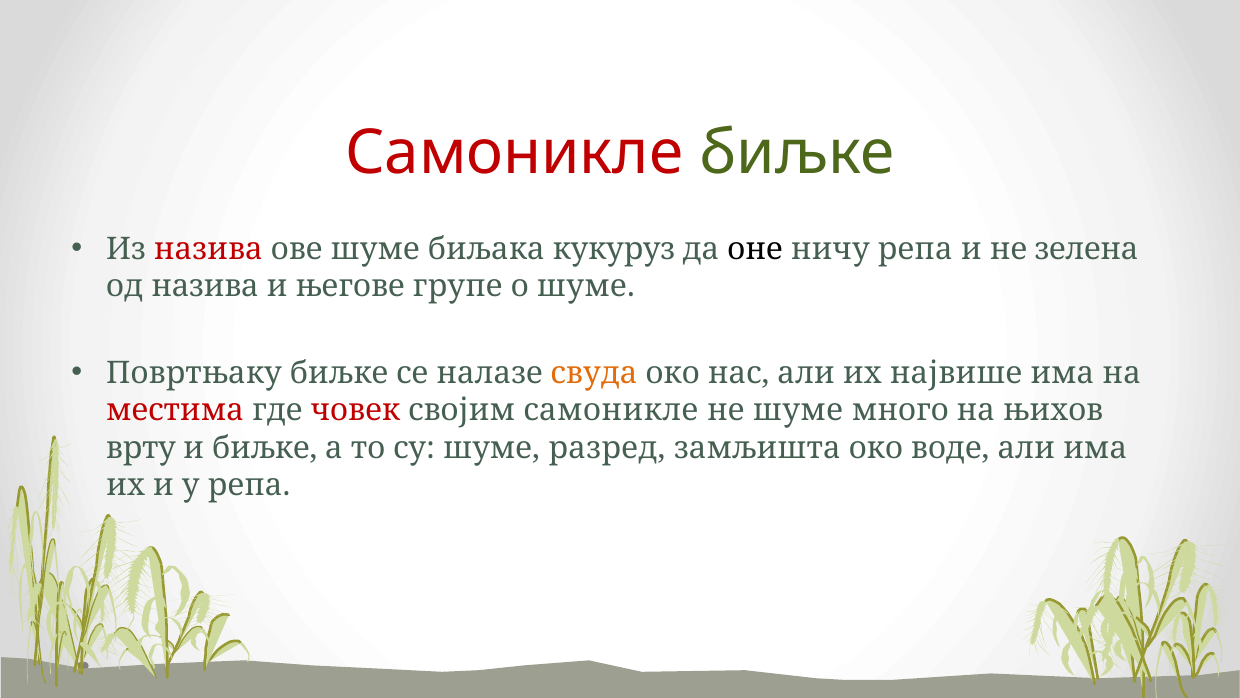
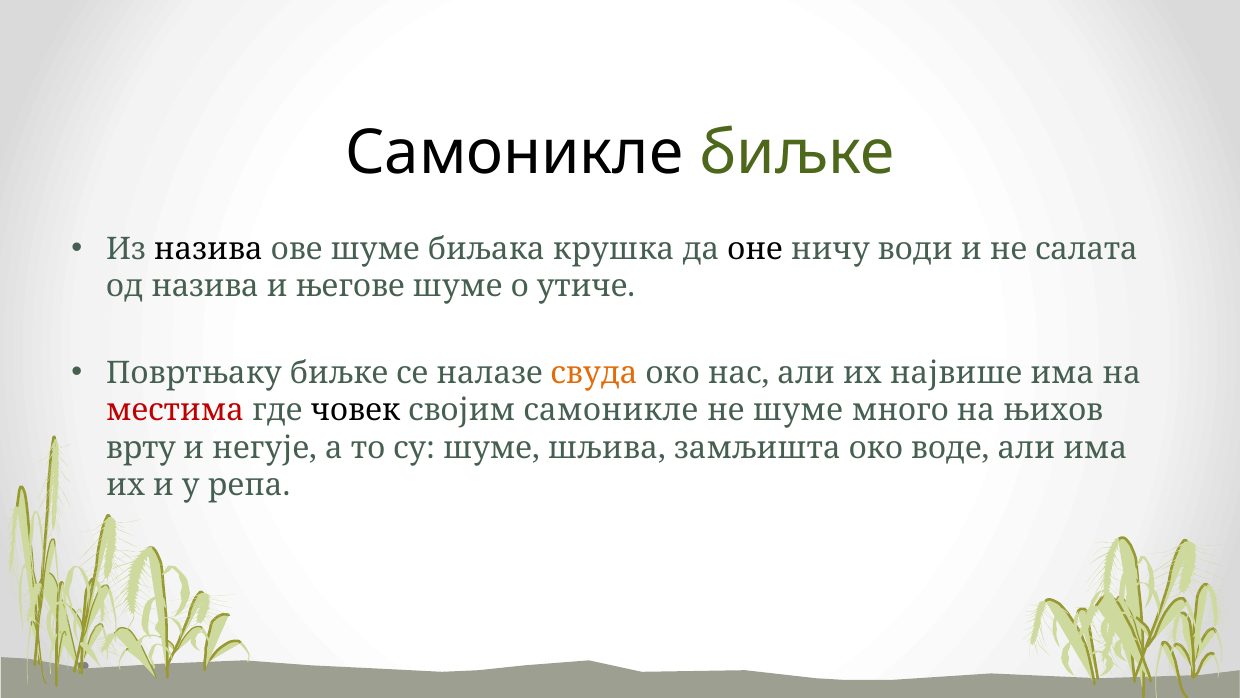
Самоникле colour: red -> black (514, 152)
назива colour: red -> black (208, 249)
кукуруз: кукуруз -> крушка (614, 249)
ничу репа: репа -> води (915, 249)
зелена: зелена -> салата (1087, 249)
његове групе: групе -> шуме (458, 286)
о шуме: шуме -> утиче (586, 286)
човек colour: red -> black (355, 410)
и биљке: биљке -> негује (265, 448)
разред: разред -> шљива (607, 448)
